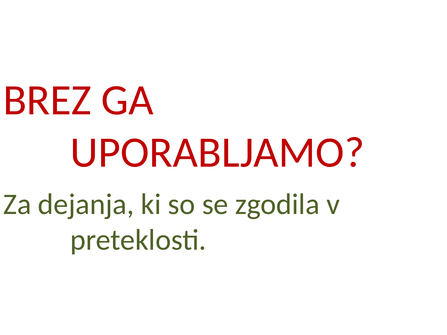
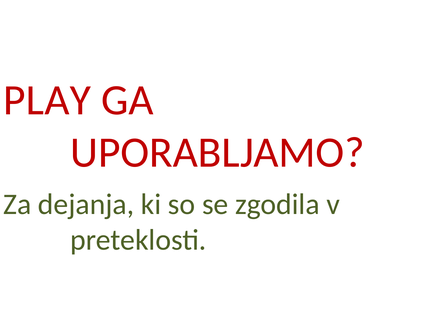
BREZ: BREZ -> PLAY (47, 100)
